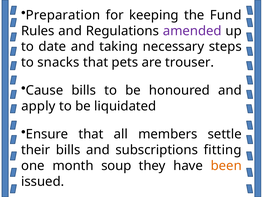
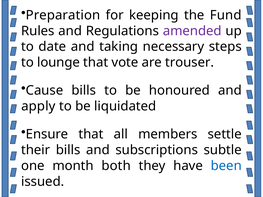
snacks: snacks -> lounge (59, 62)
pets: pets -> vote (125, 62)
fitting: fitting -> subtle (223, 150)
soup: soup -> both (116, 166)
been colour: orange -> blue (226, 166)
